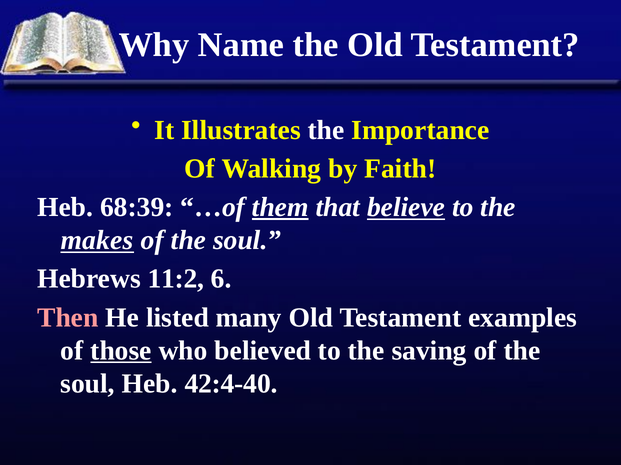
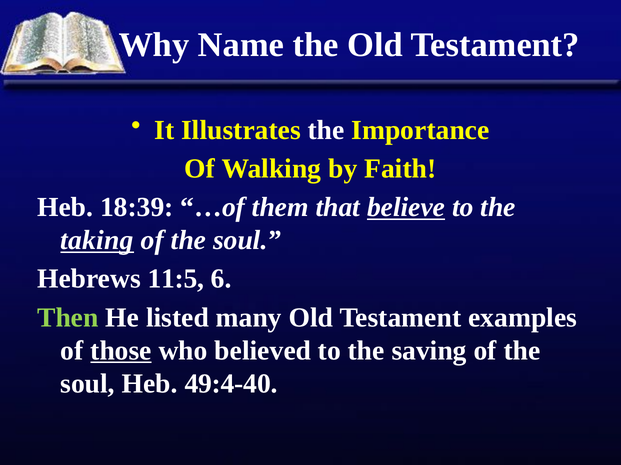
68:39: 68:39 -> 18:39 (137, 208)
them underline: present -> none (280, 208)
makes: makes -> taking (97, 241)
11:2: 11:2 -> 11:5 (176, 279)
Then colour: pink -> light green (68, 318)
42:4-40: 42:4-40 -> 49:4-40 (231, 384)
